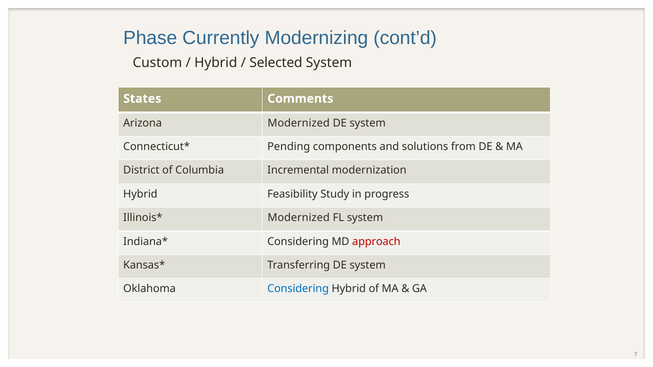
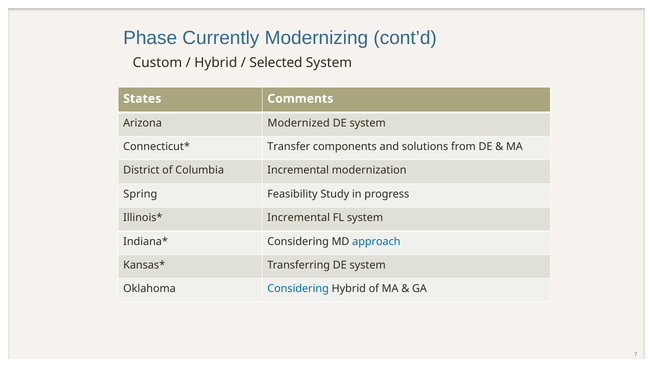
Pending: Pending -> Transfer (289, 147)
Hybrid: Hybrid -> Spring (140, 194)
Modernized: Modernized -> Incremental (299, 218)
approach colour: red -> blue (376, 242)
